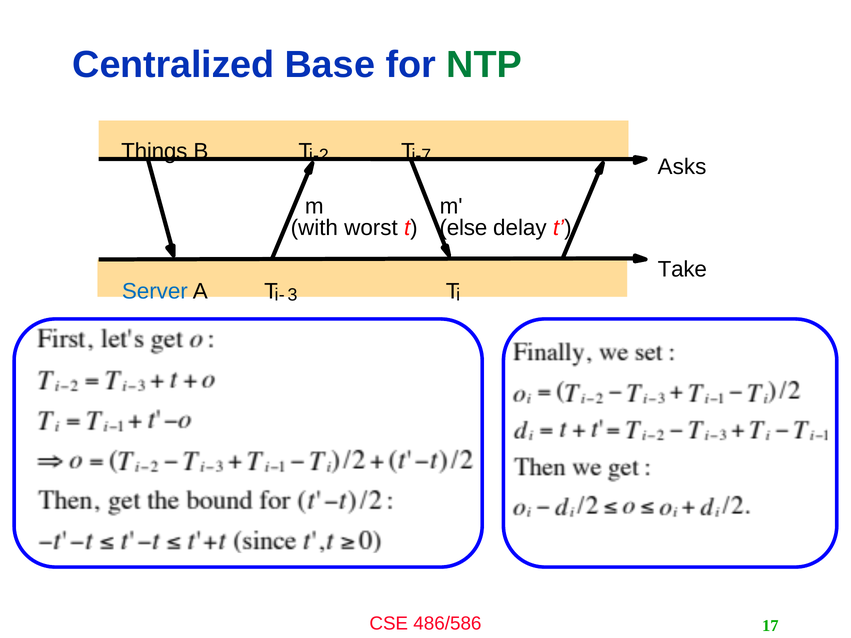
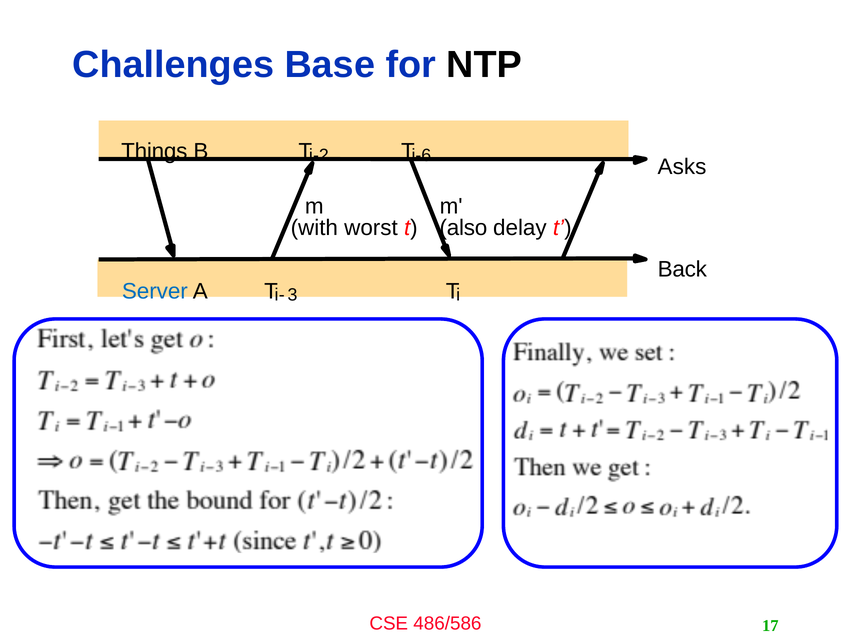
Centralized: Centralized -> Challenges (173, 65)
NTP colour: green -> black (484, 65)
i-7: i-7 -> i-6 (421, 155)
else: else -> also (463, 228)
Take: Take -> Back (682, 270)
